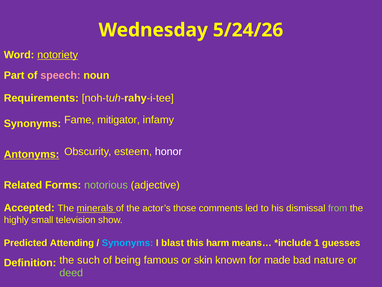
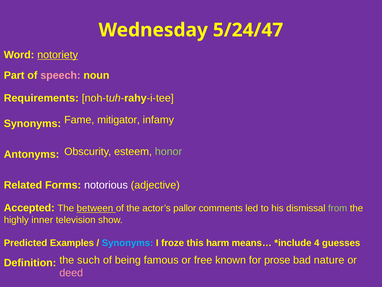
5/24/26: 5/24/26 -> 5/24/47 (248, 30)
honor colour: white -> light green (168, 151)
Antonyms underline: present -> none (32, 154)
notorious colour: light green -> white (106, 185)
minerals: minerals -> between (95, 208)
those: those -> pallor (185, 208)
small: small -> inner (42, 220)
Attending: Attending -> Examples (72, 243)
blast: blast -> froze (173, 243)
1: 1 -> 4 (317, 243)
skin: skin -> free (203, 260)
made: made -> prose (277, 260)
deed colour: light green -> pink (71, 272)
